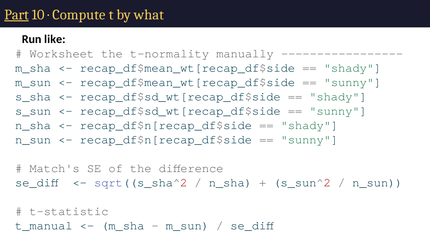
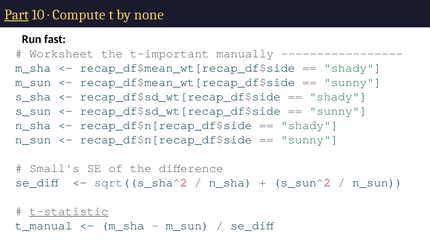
what: what -> none (149, 15)
like: like -> fast (55, 39)
t-normality: t-normality -> t-important (170, 53)
Match's: Match's -> Small's (55, 168)
t-statistic underline: none -> present (69, 211)
